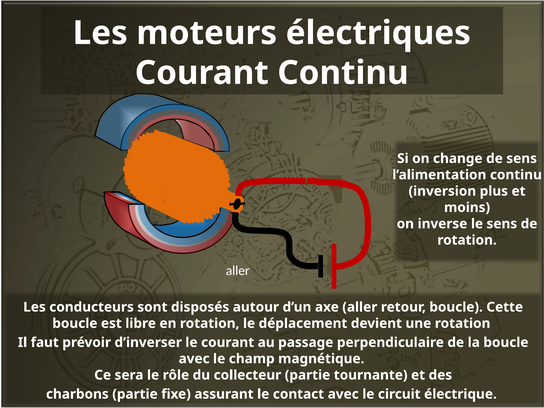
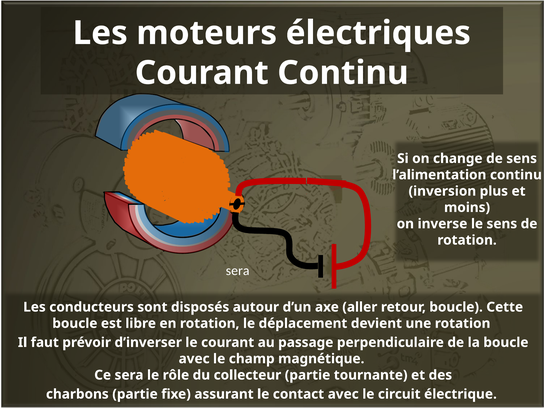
aller: aller -> sera (238, 271)
